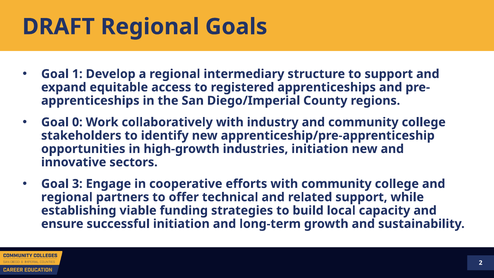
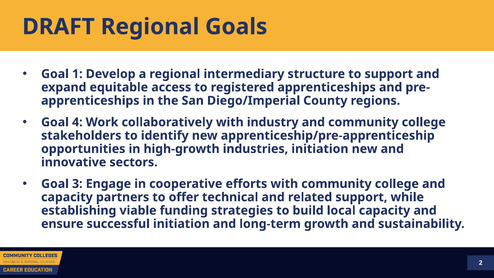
0: 0 -> 4 (77, 122)
regional: regional -> capacity (67, 197)
